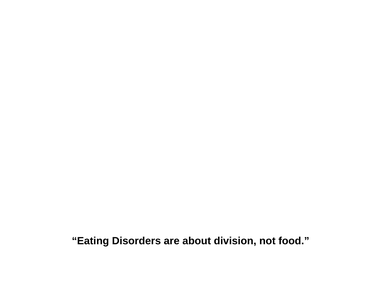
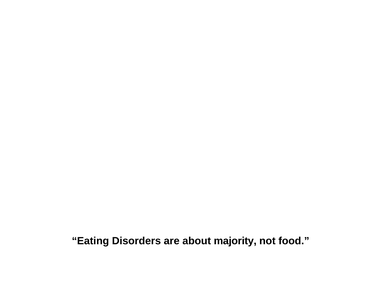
division: division -> majority (235, 242)
